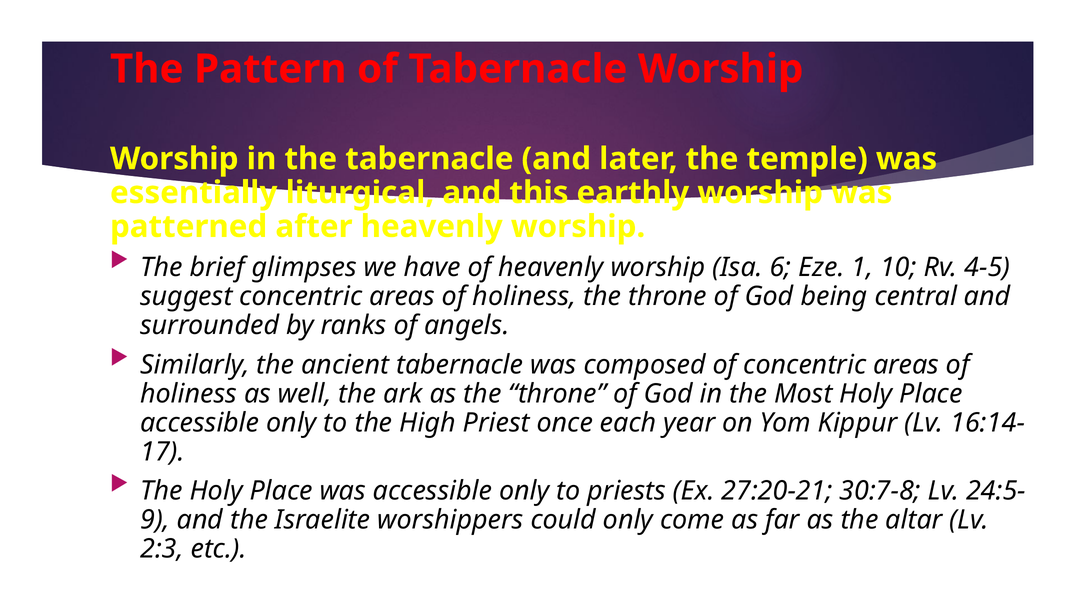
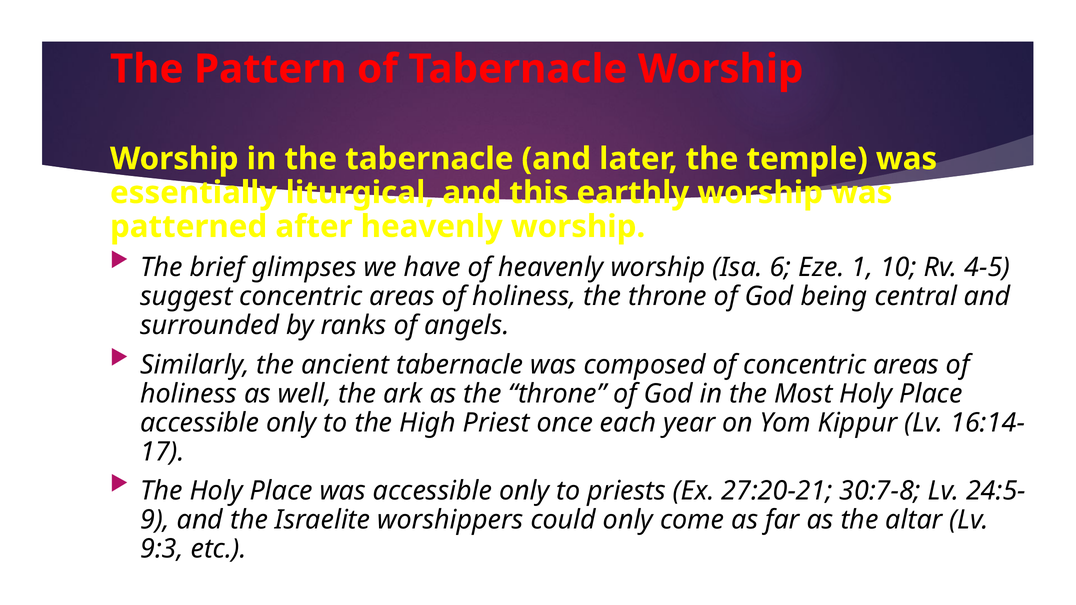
2:3: 2:3 -> 9:3 (162, 549)
